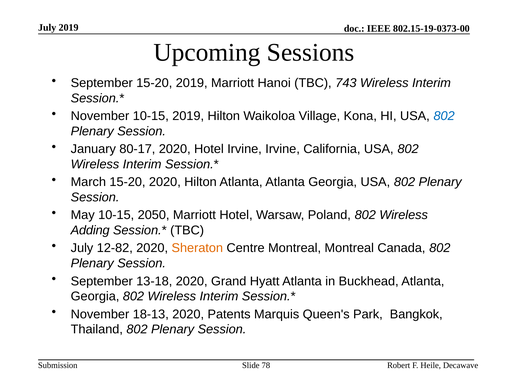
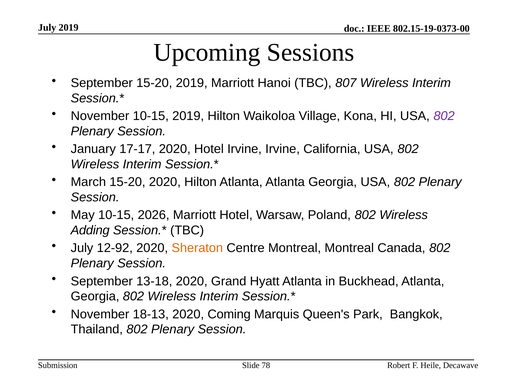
743: 743 -> 807 (346, 83)
802 colour: blue -> purple (444, 116)
80-17: 80-17 -> 17-17 (137, 149)
2050: 2050 -> 2026 (154, 215)
12-82: 12-82 -> 12-92 (115, 248)
Patents: Patents -> Coming (229, 314)
